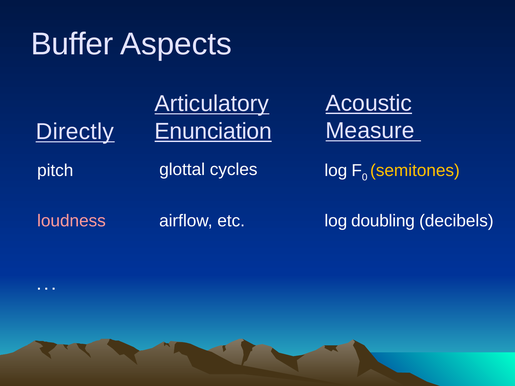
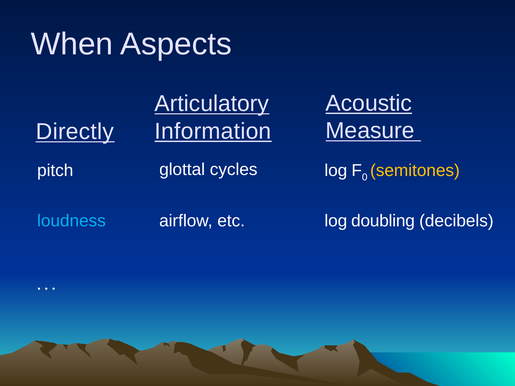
Buffer: Buffer -> When (72, 44)
Enunciation: Enunciation -> Information (213, 131)
loudness colour: pink -> light blue (71, 221)
